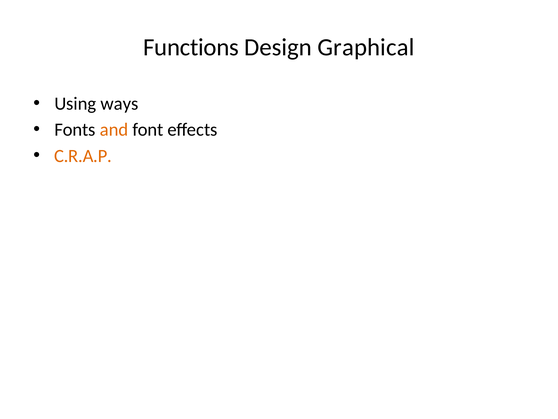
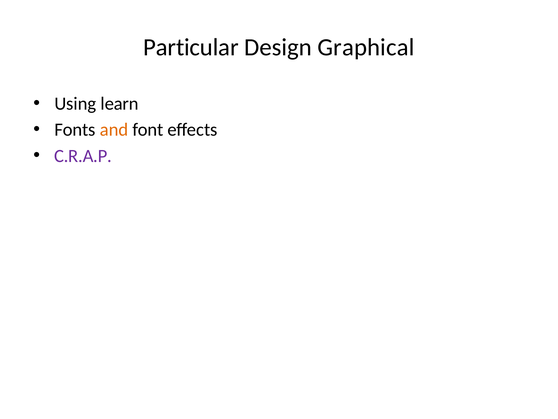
Functions: Functions -> Particular (191, 47)
ways: ways -> learn (120, 104)
C.R.A.P colour: orange -> purple (83, 156)
